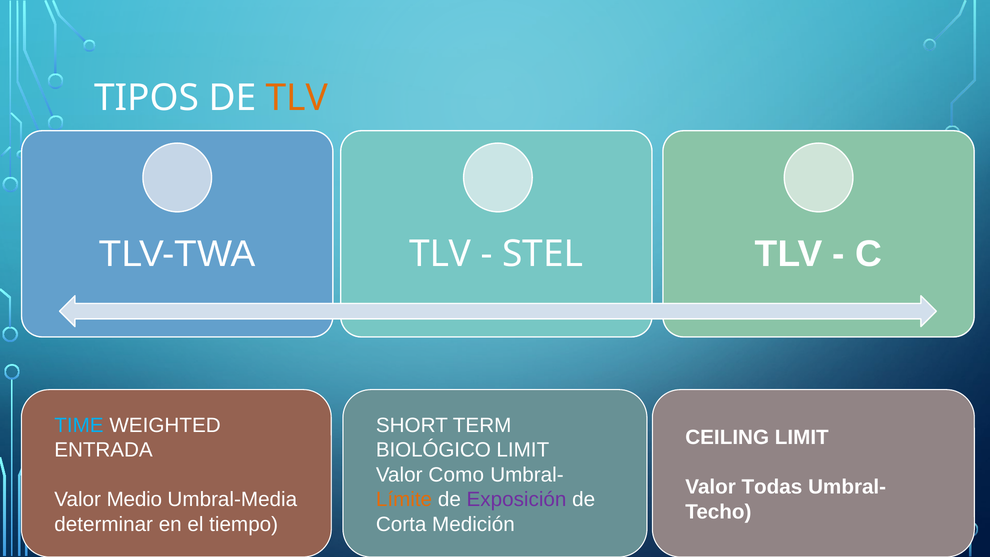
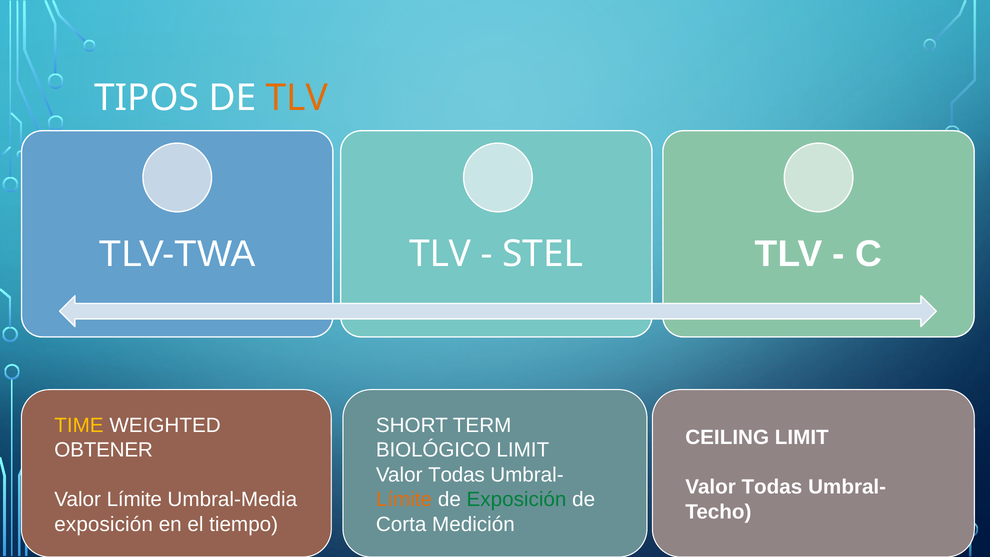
TIME colour: light blue -> yellow (79, 425)
ENTRADA: ENTRADA -> OBTENER (104, 450)
Como: Como -> Todas (456, 475)
Valor Medio: Medio -> Límite (134, 499)
Exposición colour: purple -> green (517, 499)
determinar: determinar -> exposición (104, 524)
